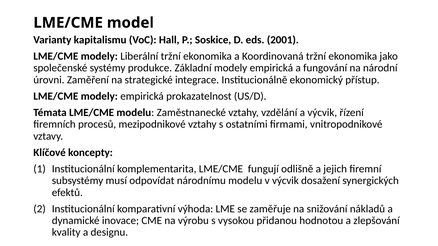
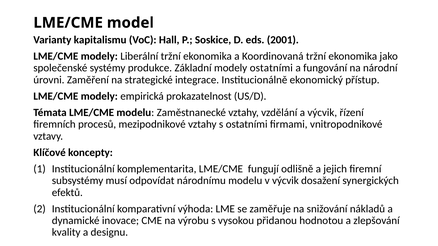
Základní modely empirická: empirická -> ostatními (271, 68)
